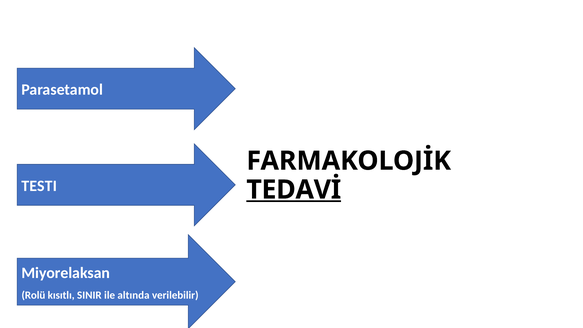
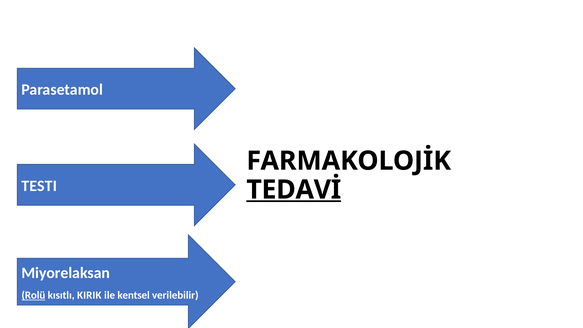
Rolü underline: none -> present (33, 295)
SINIR: SINIR -> KIRIK (89, 295)
altında: altında -> kentsel (134, 295)
